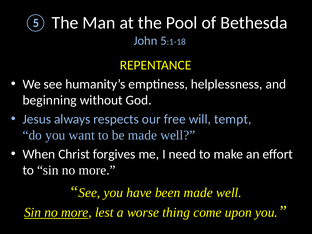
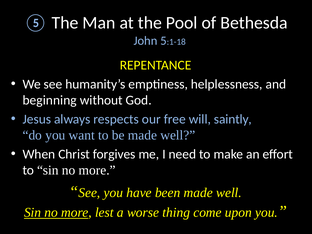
tempt: tempt -> saintly (233, 119)
